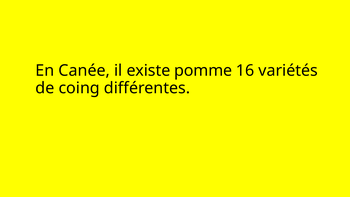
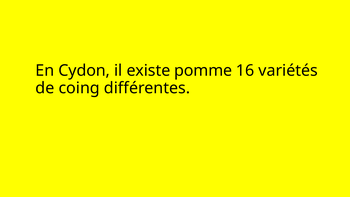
Canée: Canée -> Cydon (84, 71)
